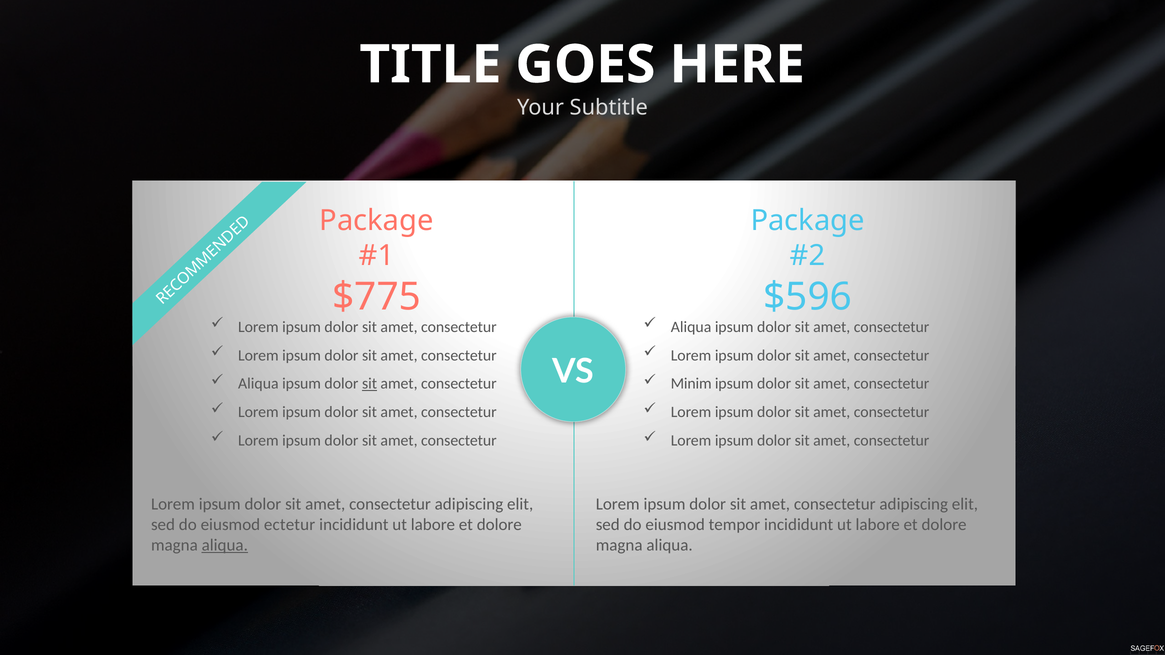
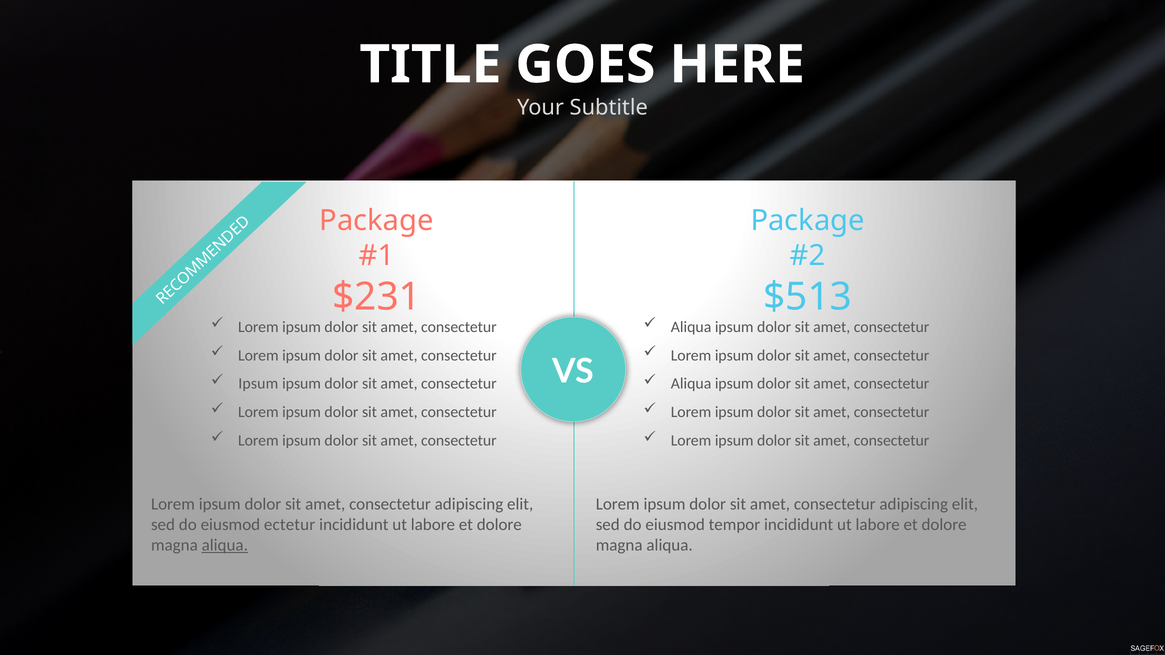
$775: $775 -> $231 (377, 297)
$596: $596 -> $513 (808, 297)
Aliqua: Aliqua -> Ipsum (258, 384)
sit underline: present -> none (370, 384)
Minim: Minim -> Aliqua (691, 384)
